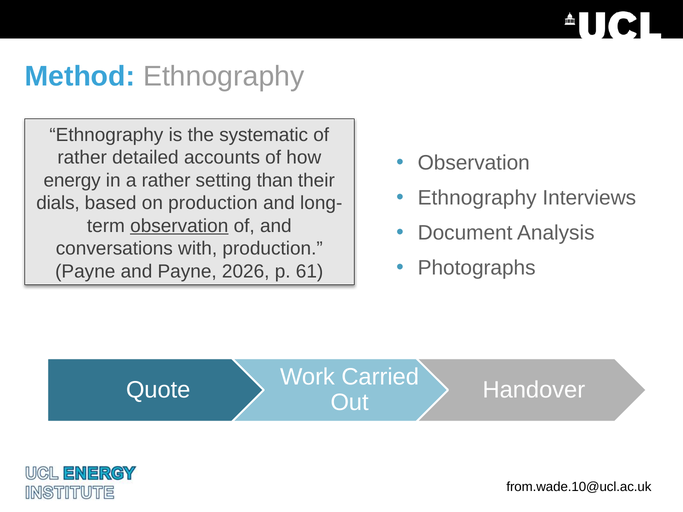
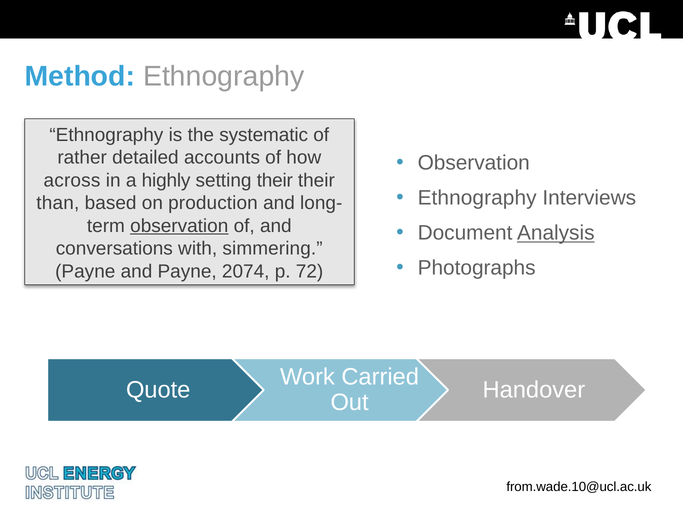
energy: energy -> across (72, 180)
a rather: rather -> highly (166, 180)
setting than: than -> their (275, 180)
dials: dials -> than (58, 203)
Analysis underline: none -> present (556, 233)
with production: production -> simmering (273, 249)
2026: 2026 -> 2074 (246, 272)
61: 61 -> 72 (310, 272)
